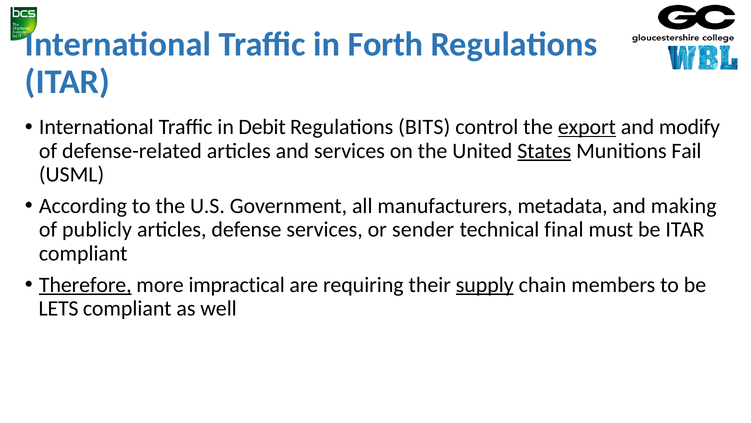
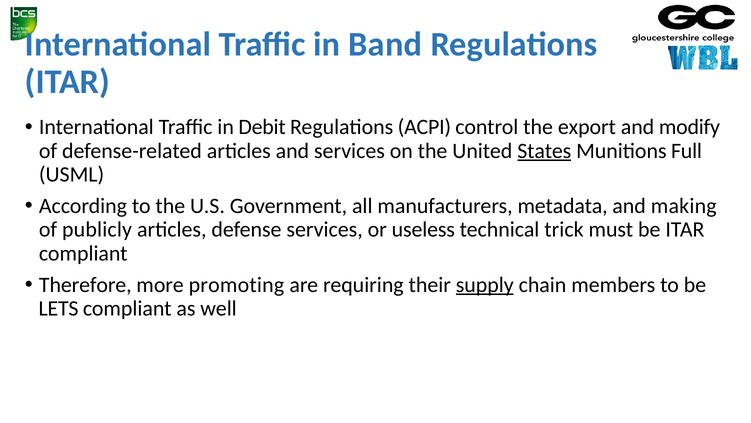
Forth: Forth -> Band (385, 45)
BITS: BITS -> ACPI (424, 127)
export underline: present -> none (587, 127)
Fail: Fail -> Full (686, 151)
sender: sender -> useless (423, 229)
final: final -> trick (564, 229)
Therefore underline: present -> none (85, 285)
impractical: impractical -> promoting (236, 285)
